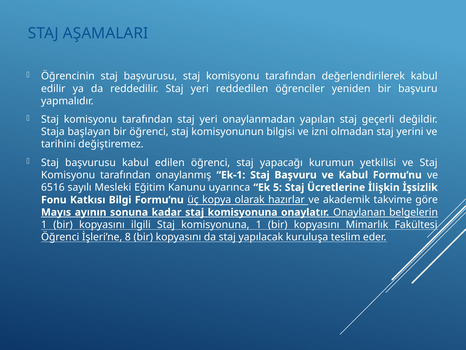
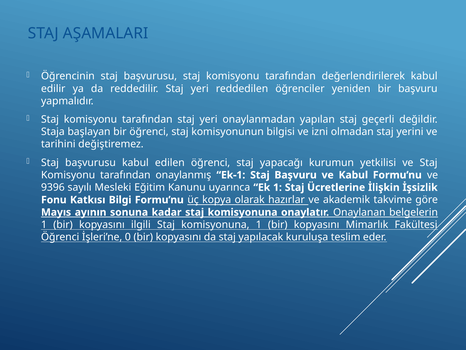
6516: 6516 -> 9396 (53, 187)
Ek 5: 5 -> 1 (277, 187)
8: 8 -> 0 (128, 237)
